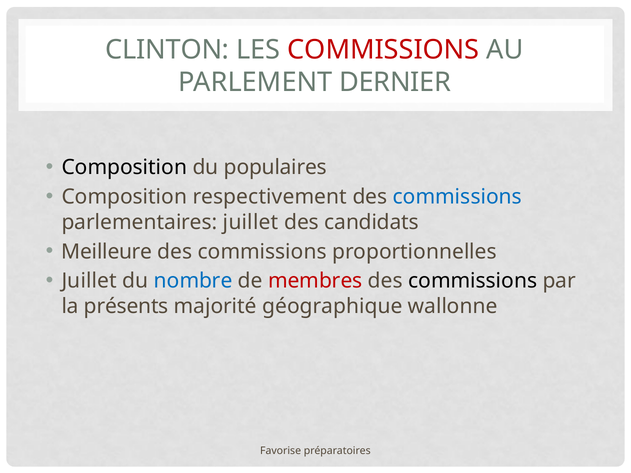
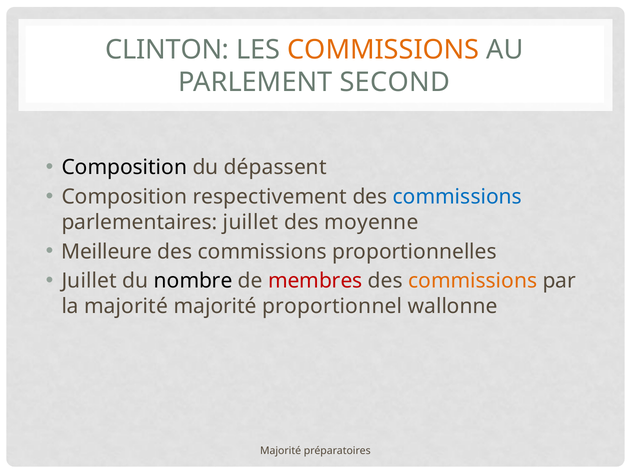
COMMISSIONS colour: red -> orange (383, 50)
DERNIER: DERNIER -> SECOND (395, 82)
populaires: populaires -> dépassent (275, 168)
candidats: candidats -> moyenne (371, 222)
nombre colour: blue -> black (193, 281)
commissions colour: black -> orange (473, 281)
la présents: présents -> majorité (126, 306)
géographique: géographique -> proportionnel (332, 306)
Favorise: Favorise -> Majorité (281, 451)
